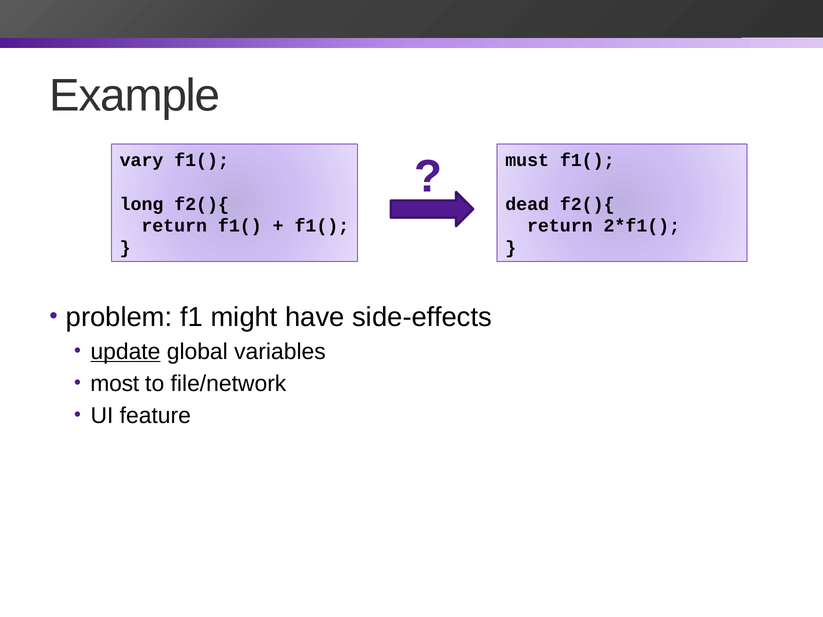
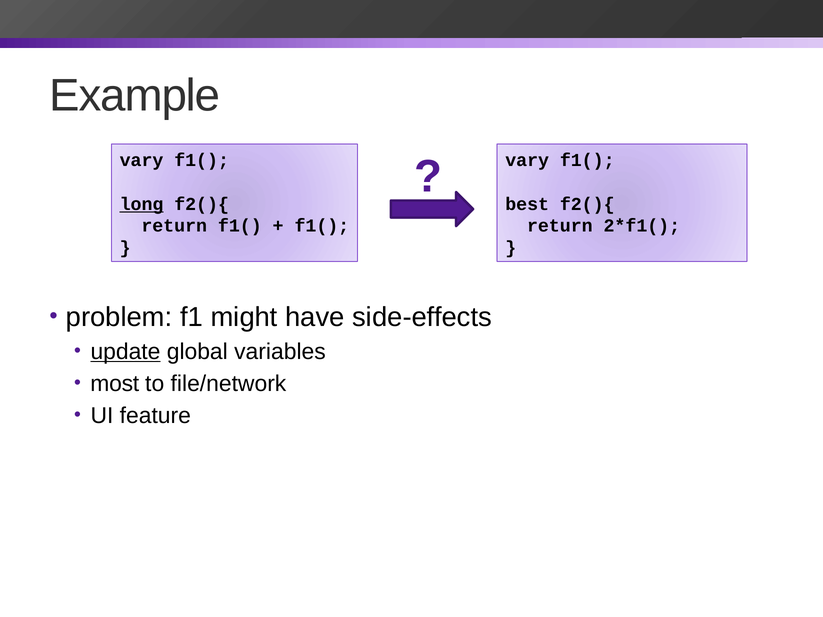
must: must -> vary (527, 160)
long underline: none -> present (142, 204)
dead: dead -> best (527, 204)
